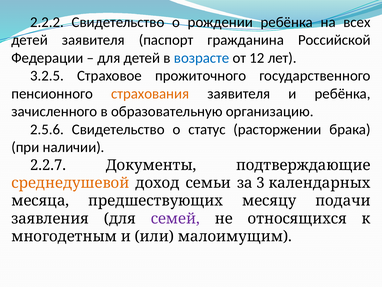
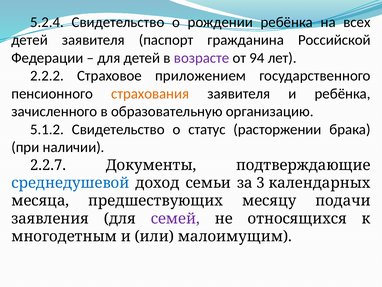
2.2.2: 2.2.2 -> 5.2.4 (47, 22)
возрасте colour: blue -> purple (202, 58)
12: 12 -> 94 (257, 58)
3.2.5: 3.2.5 -> 2.2.2 (47, 76)
прожиточного: прожиточного -> приложением (201, 76)
2.5.6: 2.5.6 -> 5.1.2 (47, 129)
среднедушевой colour: orange -> blue (70, 183)
